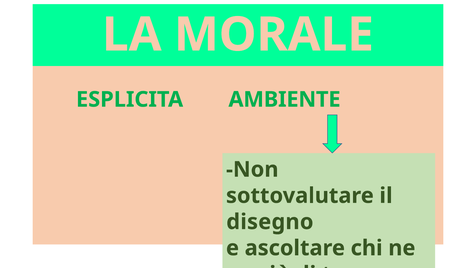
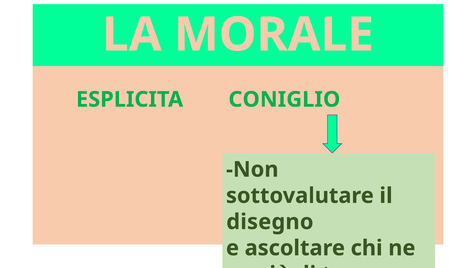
AMBIENTE: AMBIENTE -> CONIGLIO (284, 99)
